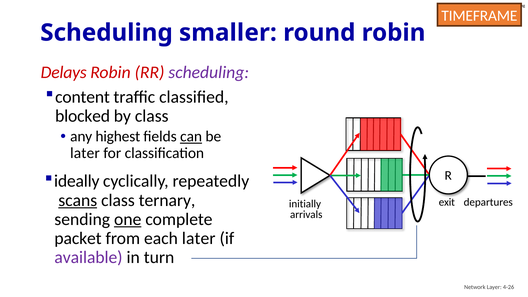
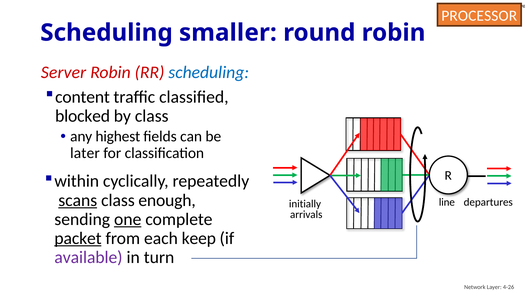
TIMEFRAME: TIMEFRAME -> PROCESSOR (479, 16)
Delays: Delays -> Server (64, 72)
scheduling colour: purple -> blue (209, 72)
can underline: present -> none (191, 137)
ideally: ideally -> within (77, 181)
ternary: ternary -> enough (167, 200)
exit: exit -> line (447, 202)
packet underline: none -> present (78, 238)
each later: later -> keep (199, 238)
